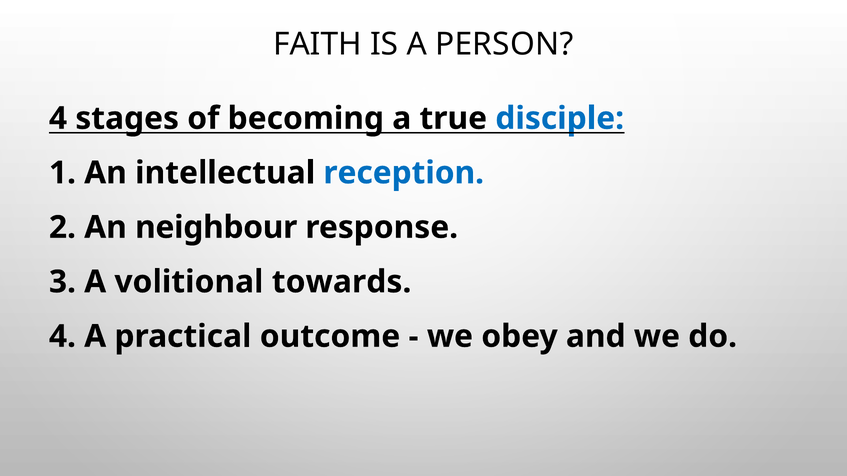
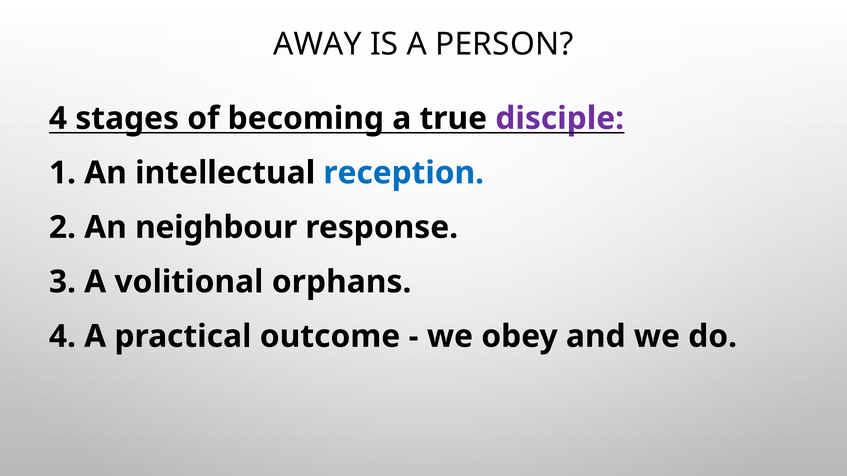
FAITH: FAITH -> AWAY (317, 44)
disciple colour: blue -> purple (560, 118)
towards: towards -> orphans (342, 282)
